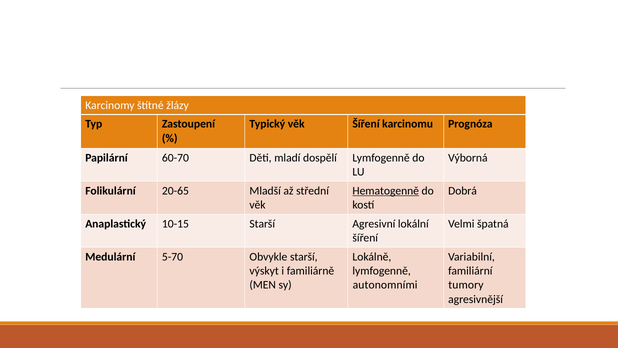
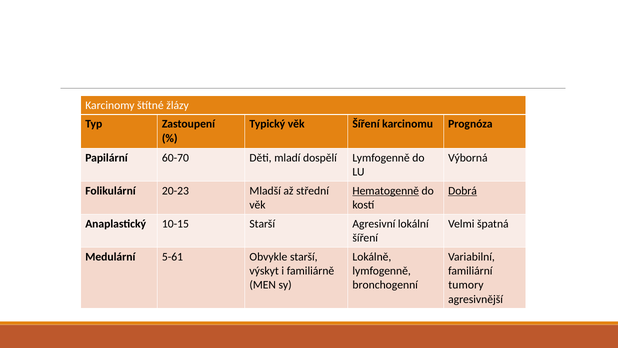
20-65: 20-65 -> 20-23 (175, 191)
Dobrá underline: none -> present (463, 191)
5-70: 5-70 -> 5-61 (172, 257)
autonomními: autonomními -> bronchogenní (385, 285)
